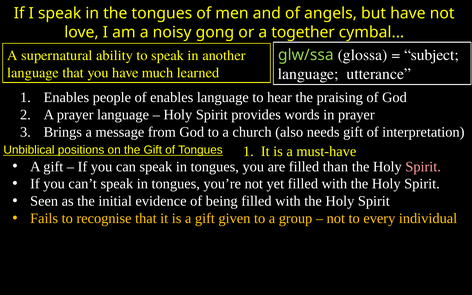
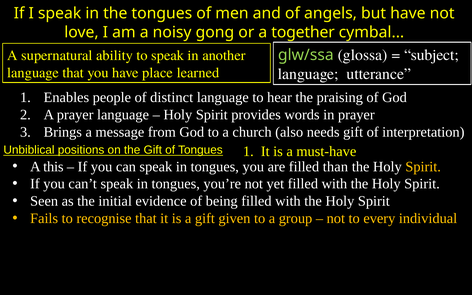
much: much -> place (158, 73)
of enables: enables -> distinct (172, 97)
gift: gift -> this (53, 167)
Spirit colour: pink -> yellow (423, 167)
